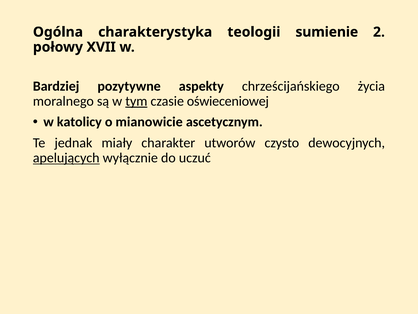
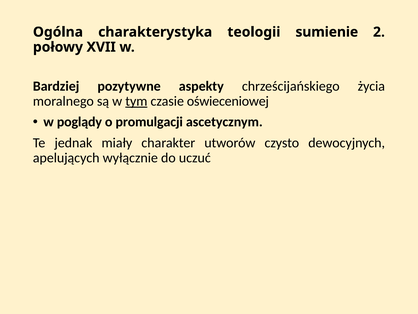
katolicy: katolicy -> poglądy (79, 122)
mianowicie: mianowicie -> promulgacji (149, 122)
apelujących underline: present -> none (66, 158)
